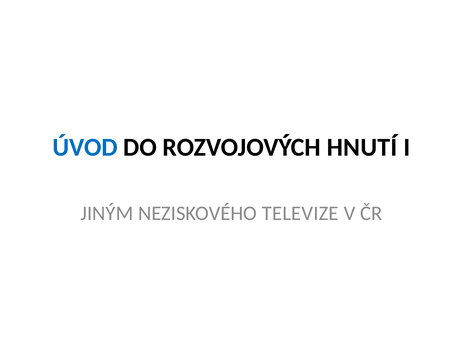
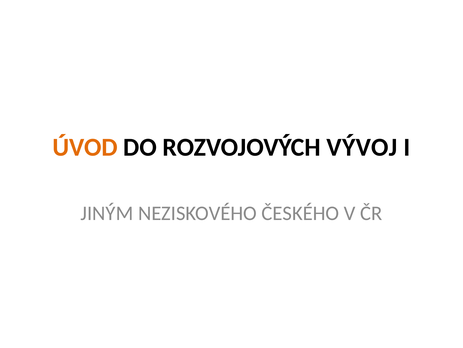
ÚVOD colour: blue -> orange (85, 147)
HNUTÍ: HNUTÍ -> VÝVOJ (362, 147)
TELEVIZE: TELEVIZE -> ČESKÉHO (300, 213)
